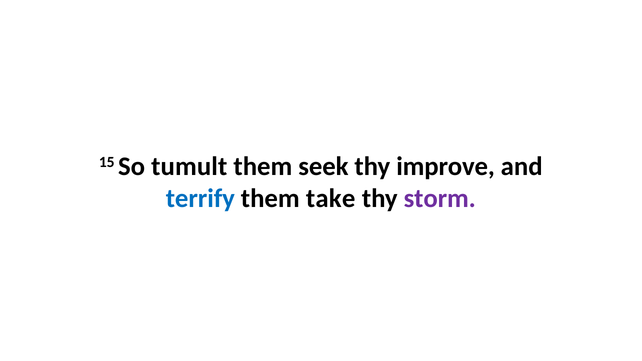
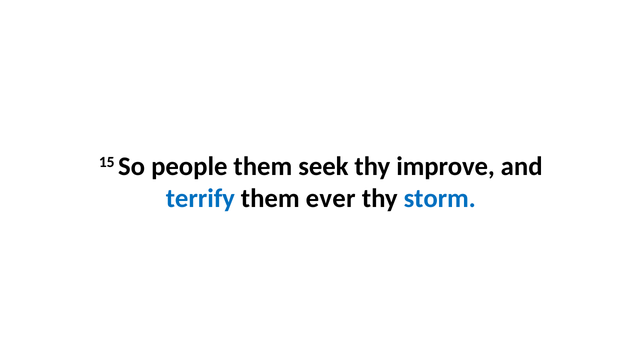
tumult: tumult -> people (189, 166)
take: take -> ever (331, 198)
storm colour: purple -> blue (440, 198)
